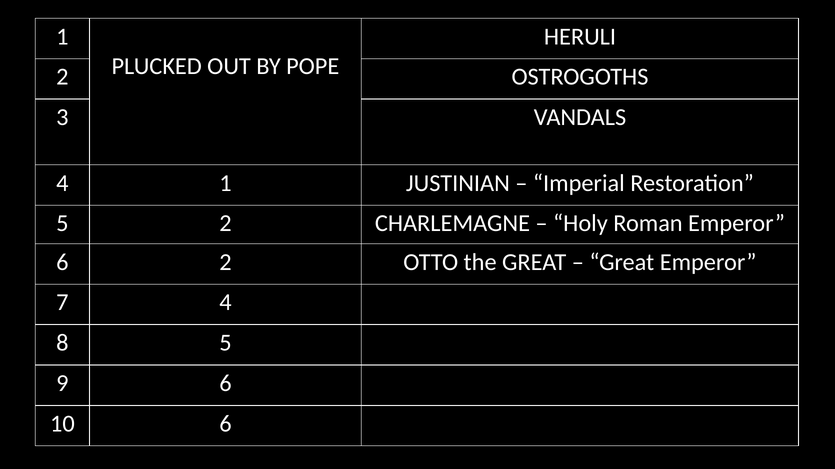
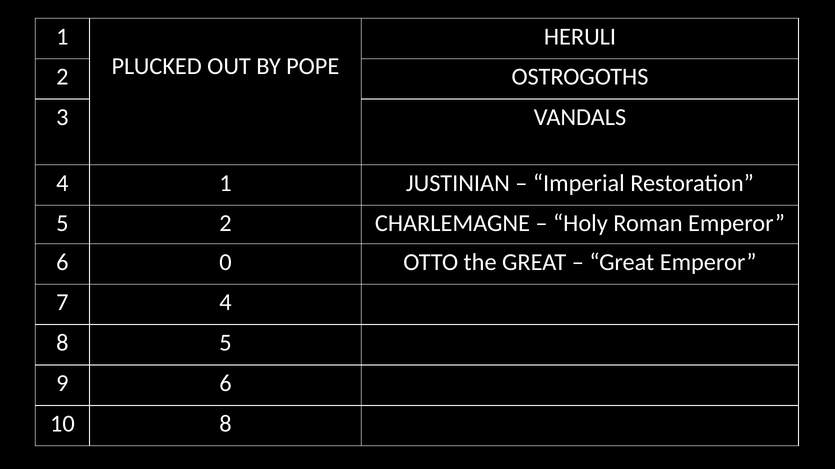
6 2: 2 -> 0 (225, 262)
10 6: 6 -> 8 (225, 424)
